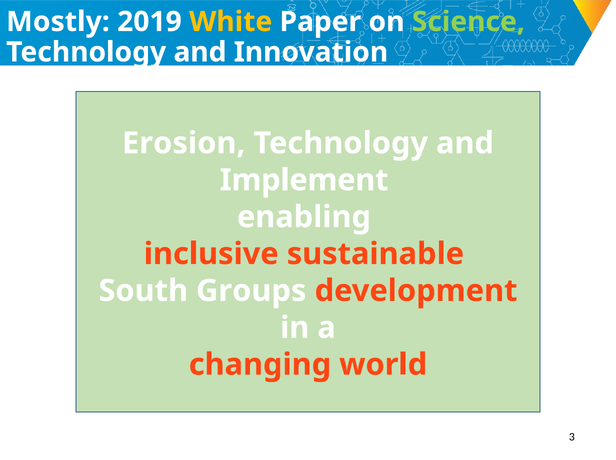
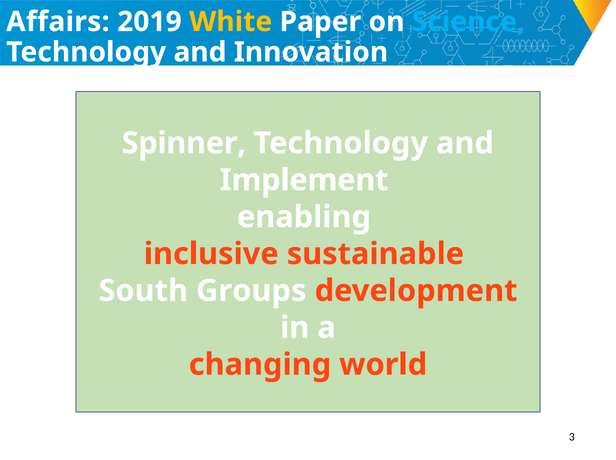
Mostly: Mostly -> Affairs (58, 22)
Science colour: light green -> light blue (468, 22)
Erosion: Erosion -> Spinner (184, 143)
